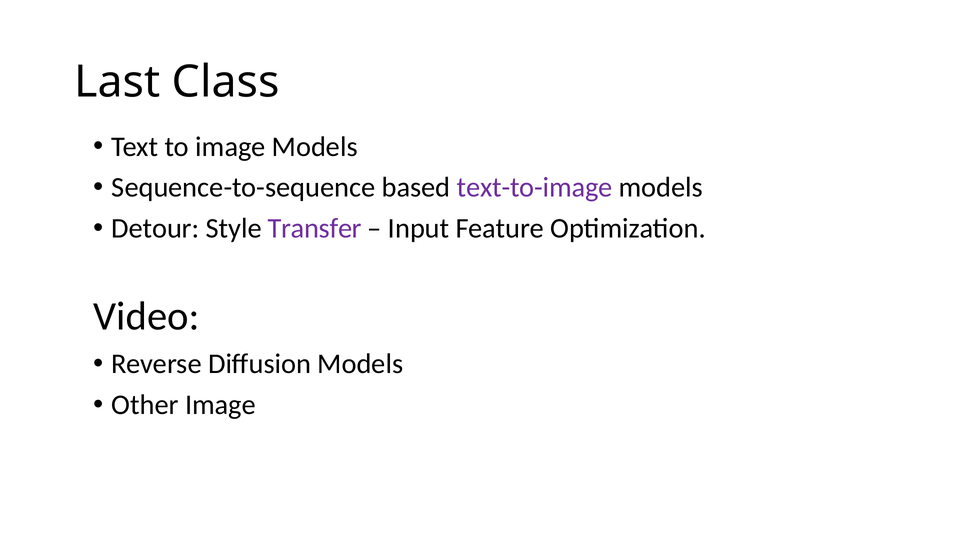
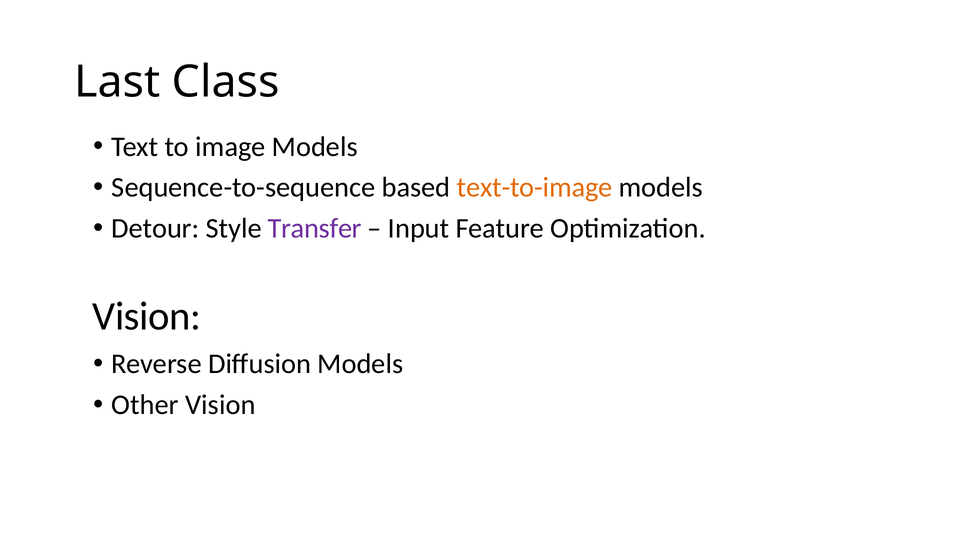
text-to-image colour: purple -> orange (535, 188)
Video: Video -> Vision (147, 317)
Other Image: Image -> Vision (220, 405)
